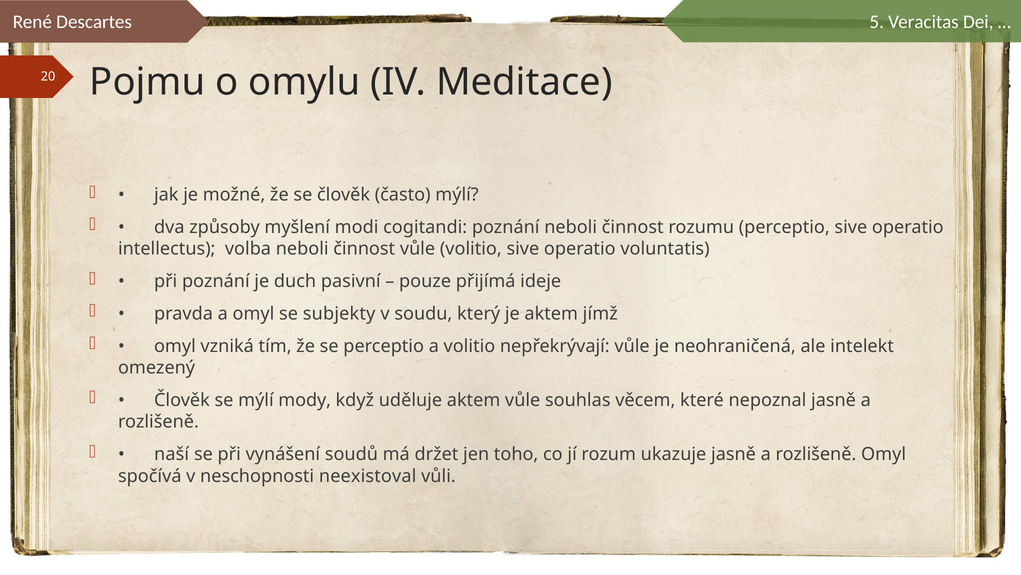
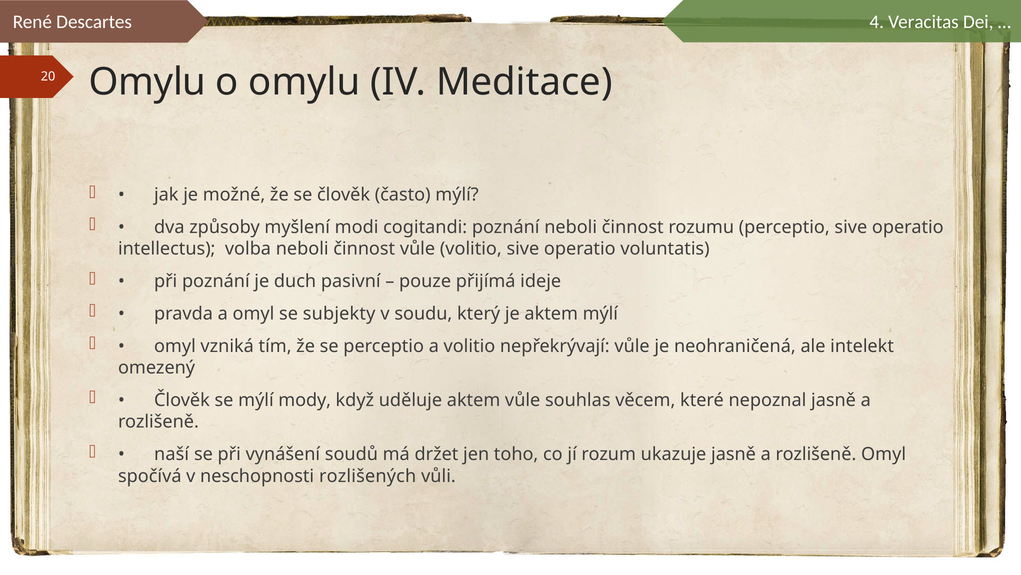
5: 5 -> 4 (877, 22)
Pojmu: Pojmu -> Omylu (148, 82)
aktem jímž: jímž -> mýlí (600, 313)
neexistoval: neexistoval -> rozlišených (368, 476)
